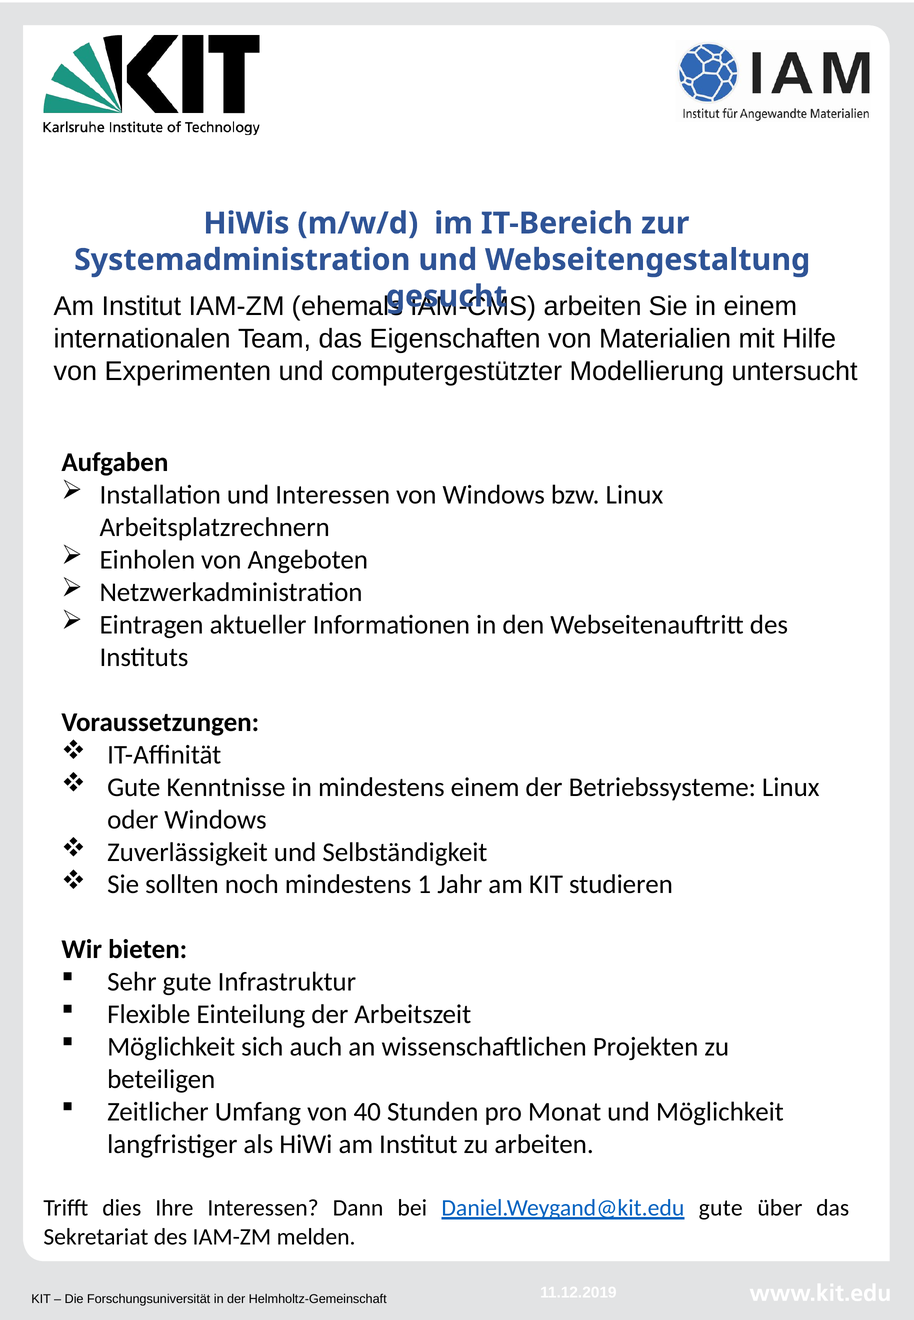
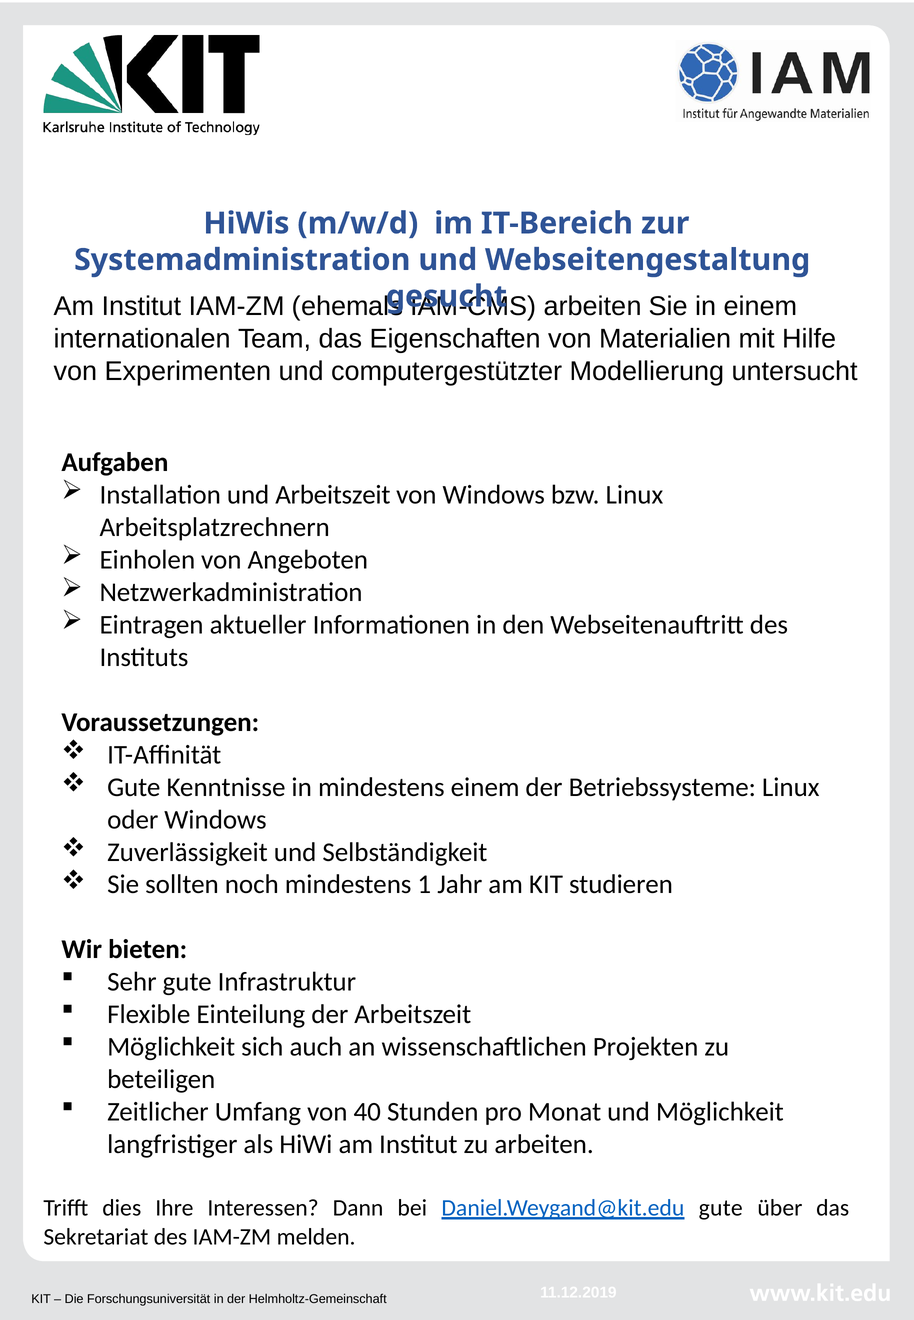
und Interessen: Interessen -> Arbeitszeit (333, 495)
